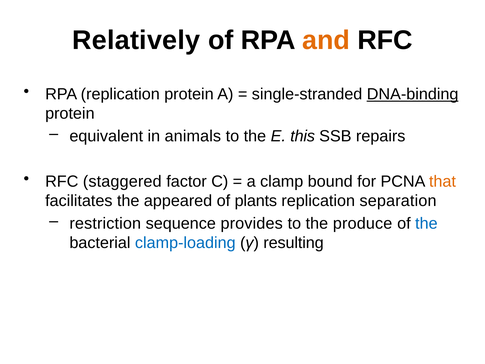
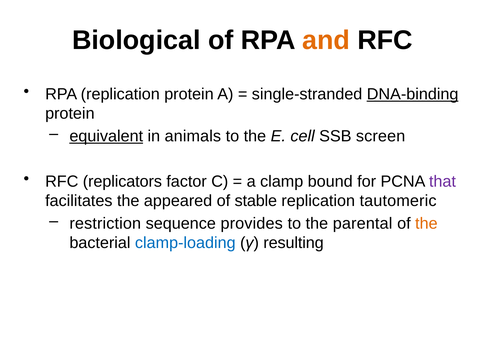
Relatively: Relatively -> Biological (136, 40)
equivalent underline: none -> present (106, 136)
this: this -> cell (303, 136)
repairs: repairs -> screen (381, 136)
staggered: staggered -> replicators (122, 181)
that colour: orange -> purple (442, 181)
plants: plants -> stable (256, 201)
separation: separation -> tautomeric (398, 201)
produce: produce -> parental (363, 223)
the colour: blue -> orange (426, 223)
